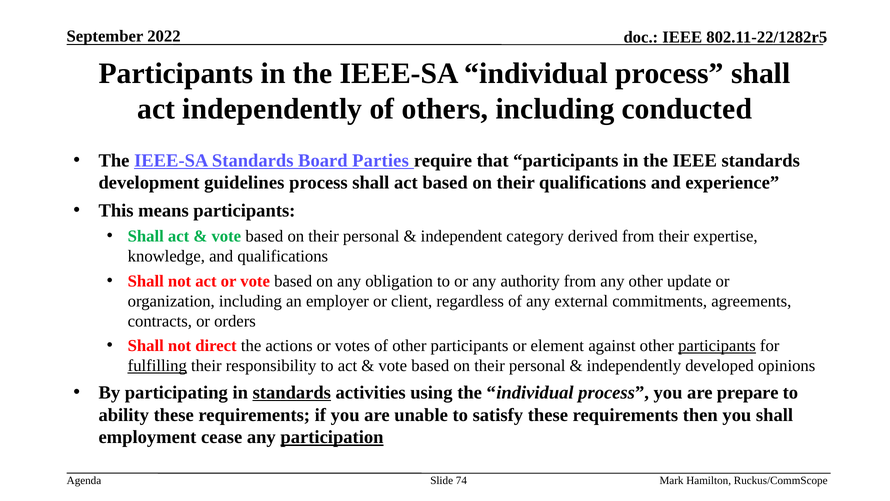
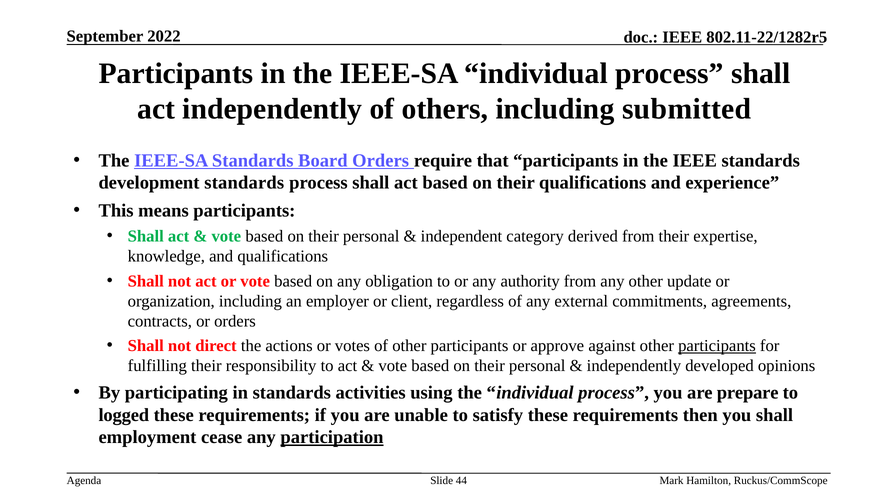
conducted: conducted -> submitted (687, 109)
Board Parties: Parties -> Orders (381, 160)
development guidelines: guidelines -> standards (244, 183)
element: element -> approve (557, 346)
fulfilling underline: present -> none (157, 366)
standards underline: present -> none (292, 392)
ability: ability -> logged (124, 415)
74: 74 -> 44 (461, 480)
